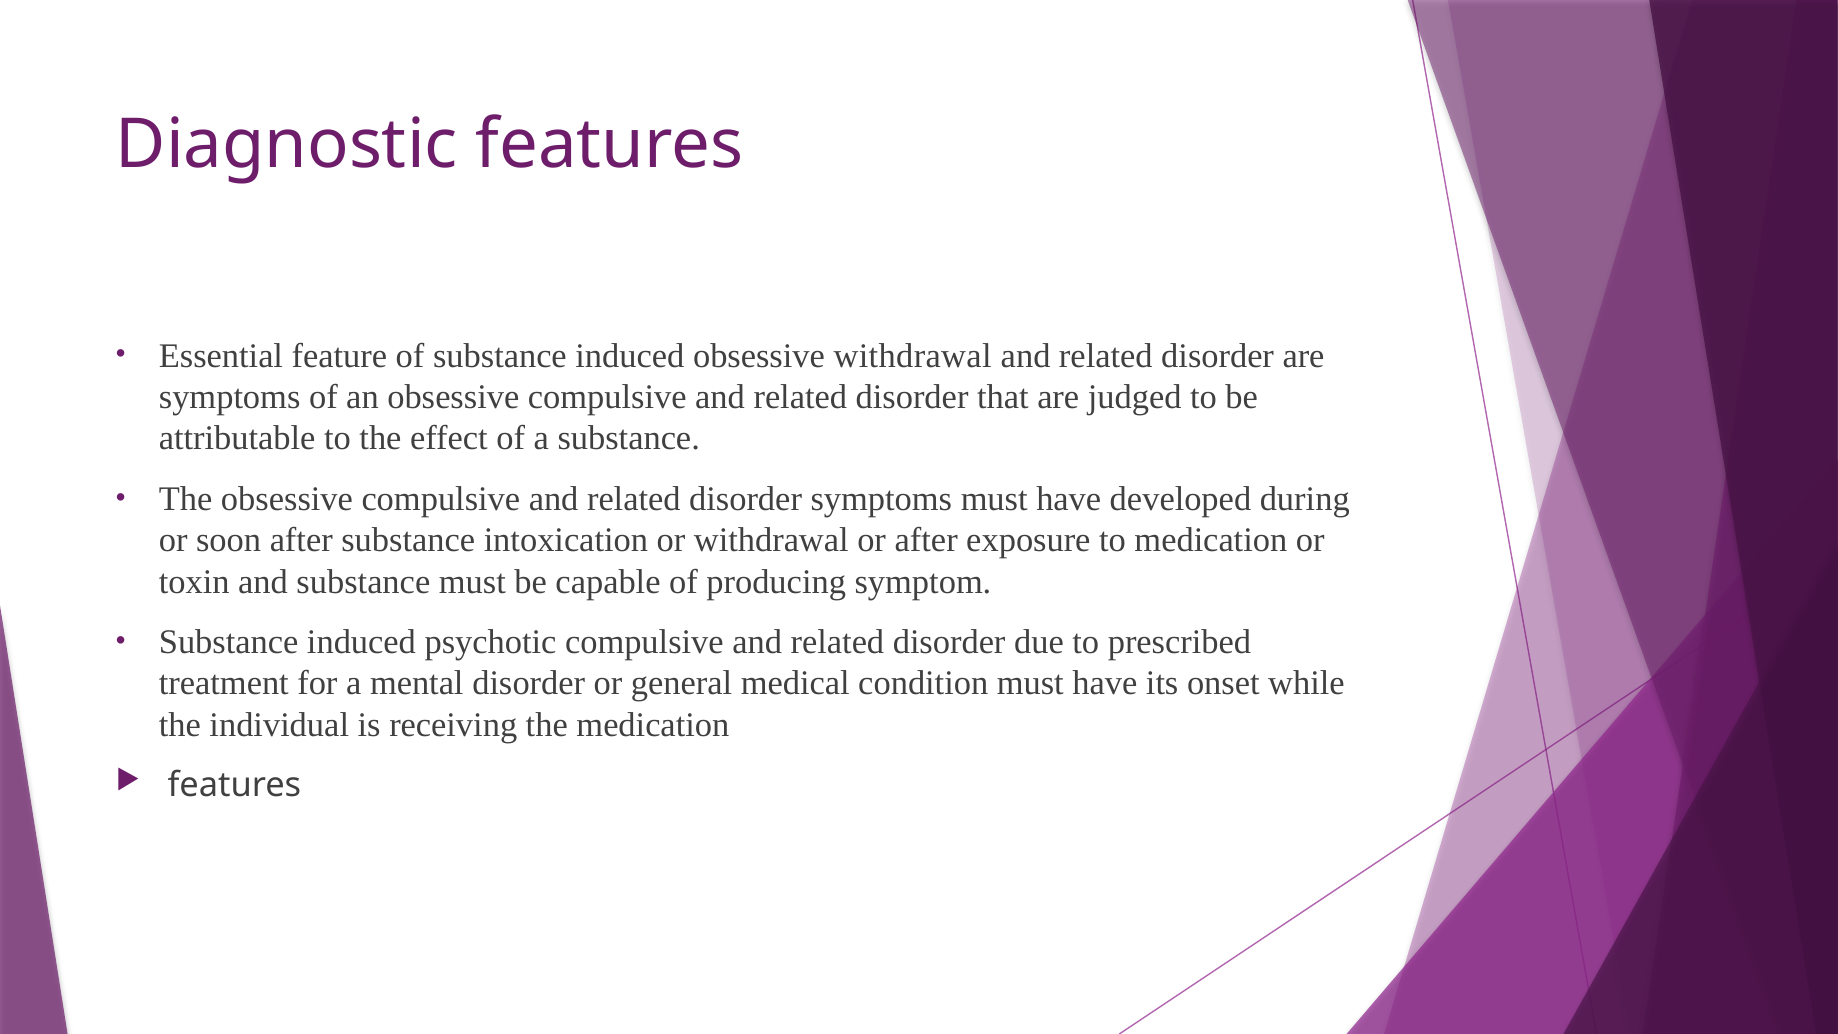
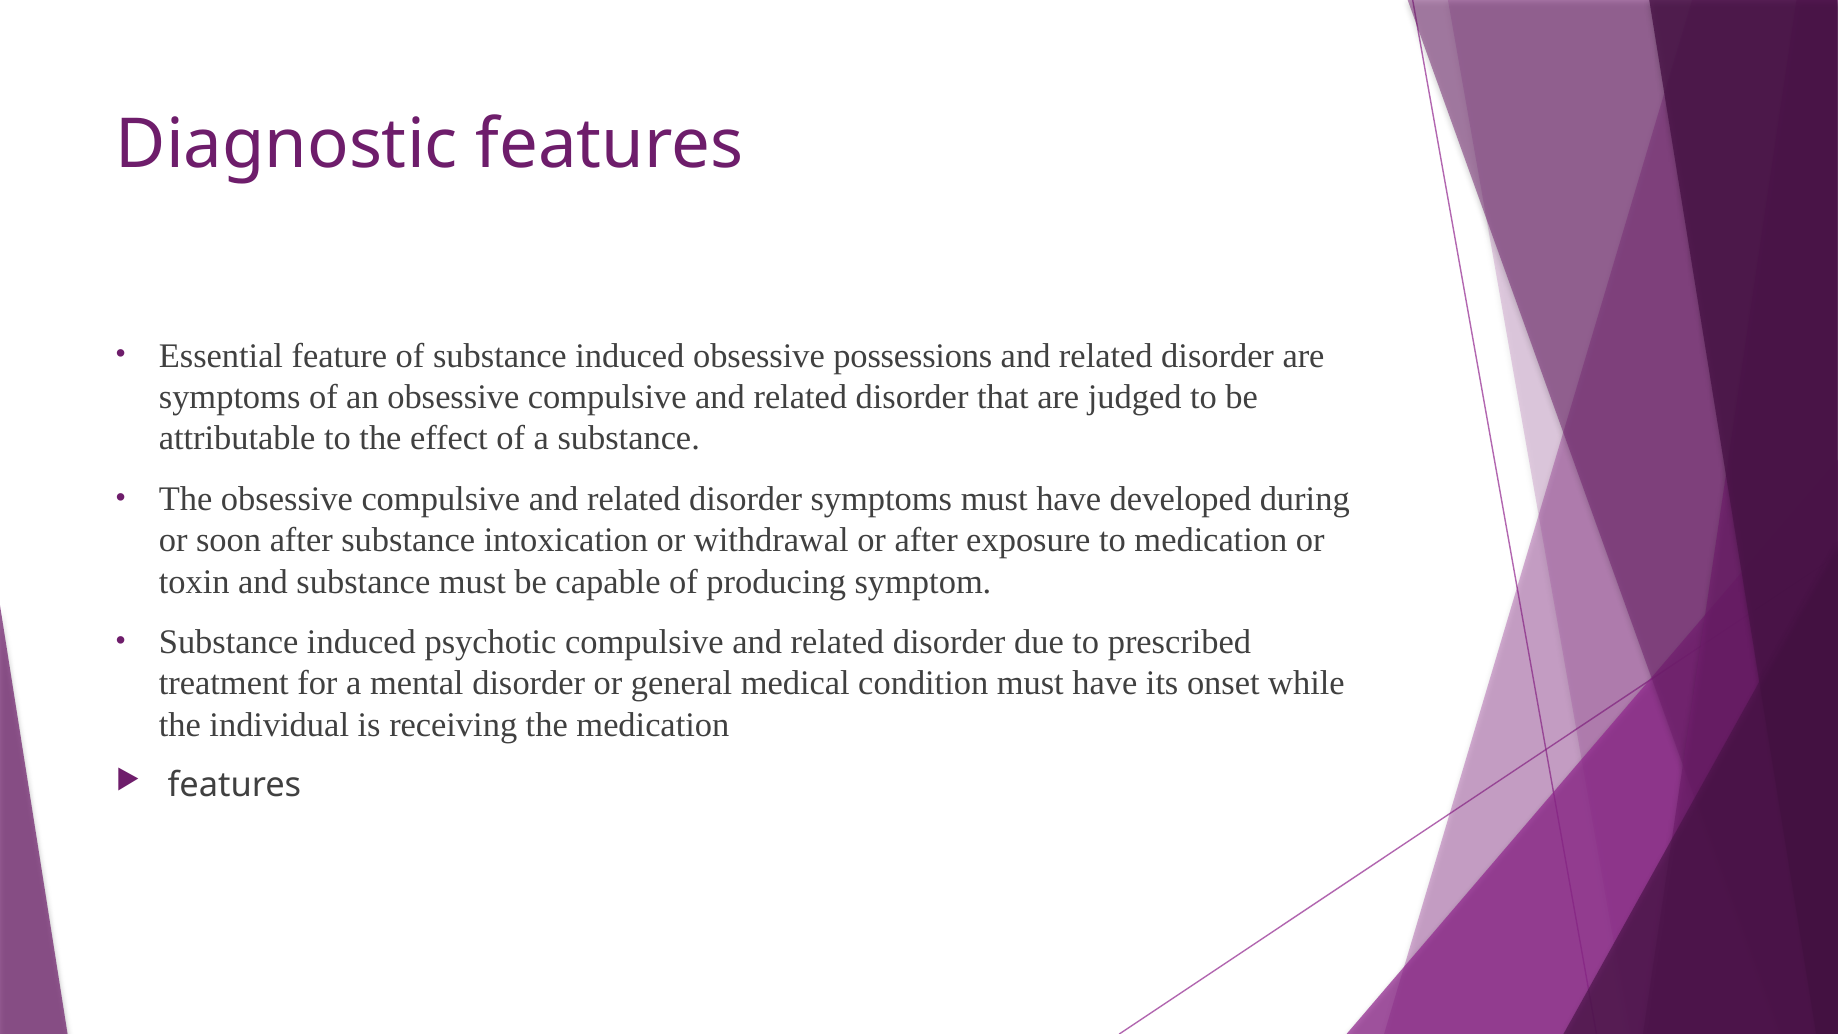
obsessive withdrawal: withdrawal -> possessions (913, 356)
